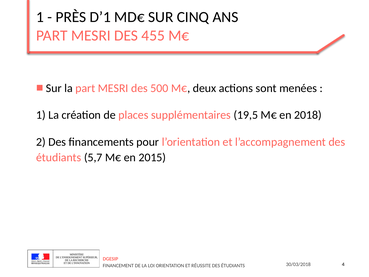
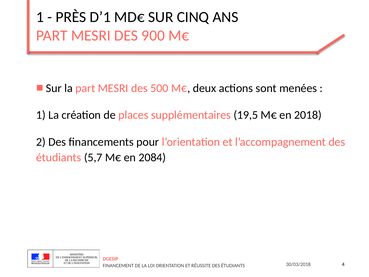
455: 455 -> 900 (153, 35)
2015: 2015 -> 2084 (152, 157)
